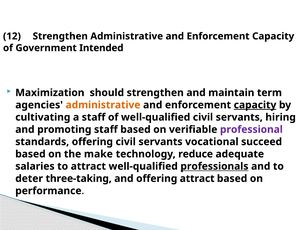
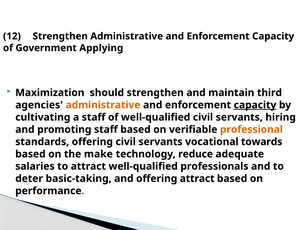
Intended: Intended -> Applying (101, 48)
term: term -> third (269, 93)
professional colour: purple -> orange (251, 130)
succeed: succeed -> towards (262, 142)
professionals underline: present -> none (214, 166)
three-taking: three-taking -> basic-taking (79, 179)
